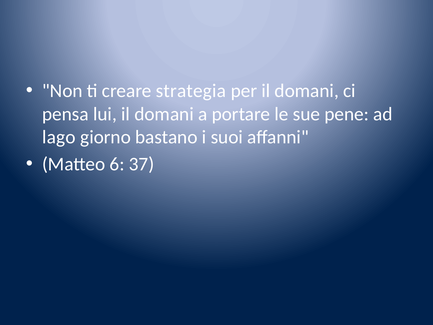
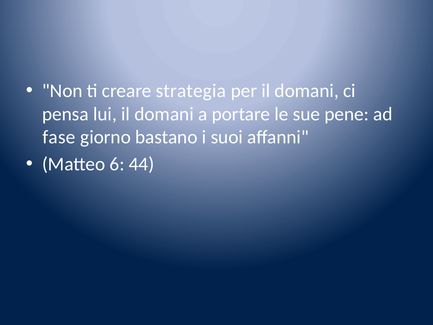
lago: lago -> fase (59, 137)
37: 37 -> 44 (142, 164)
